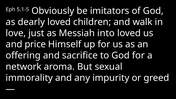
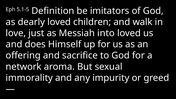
Obviously: Obviously -> Definition (53, 11)
price: price -> does (35, 44)
